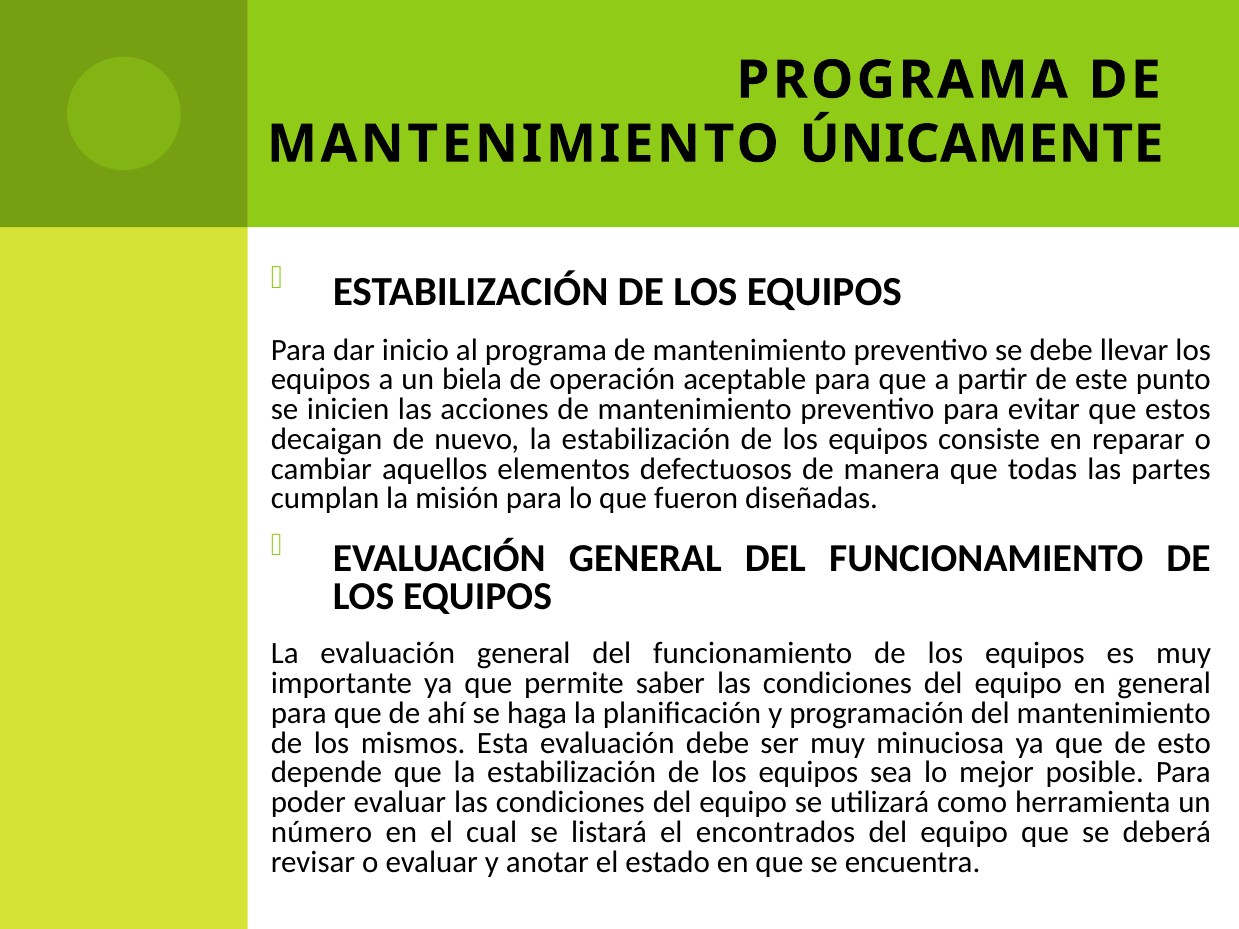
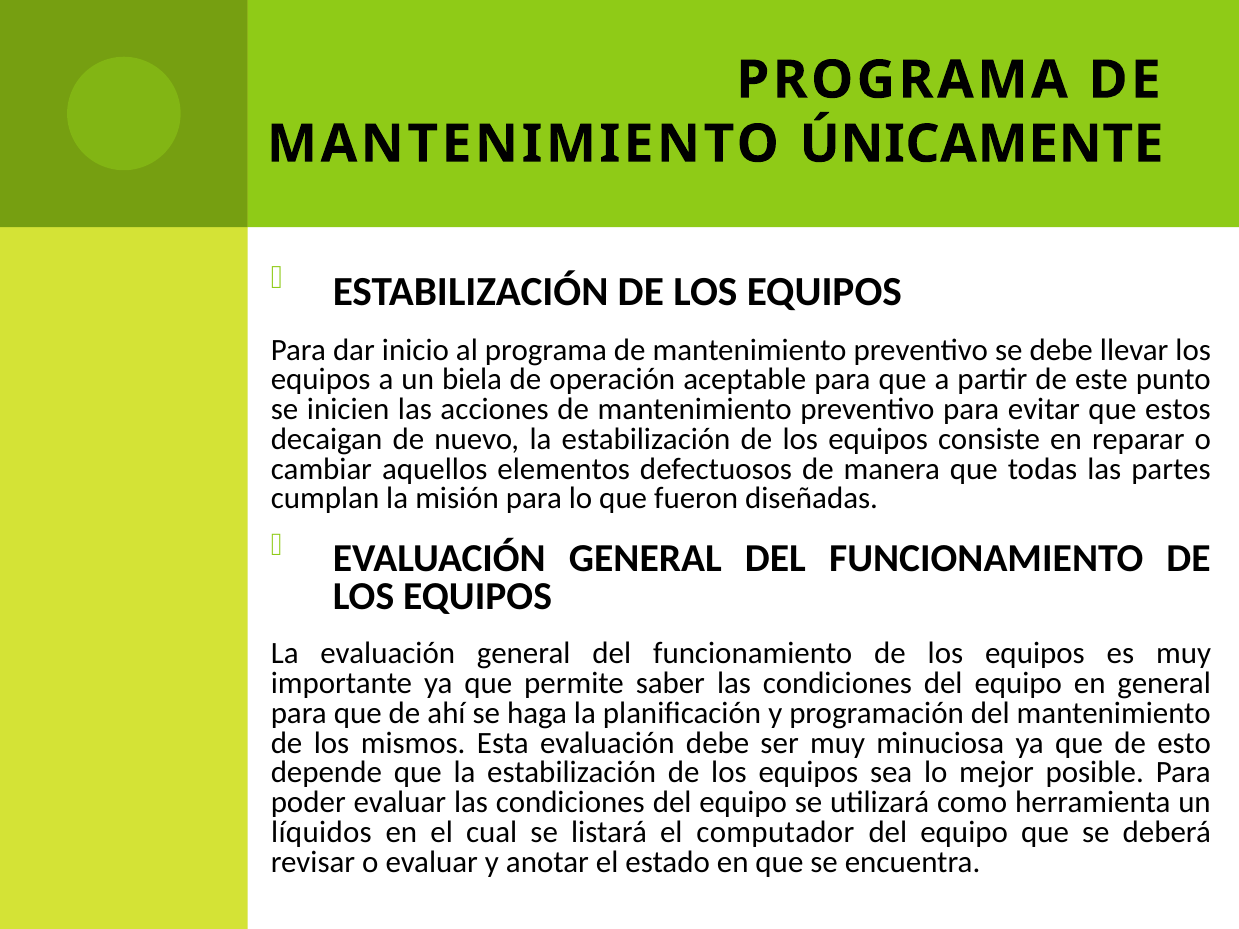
número: número -> líquidos (321, 832)
encontrados: encontrados -> computador (775, 832)
